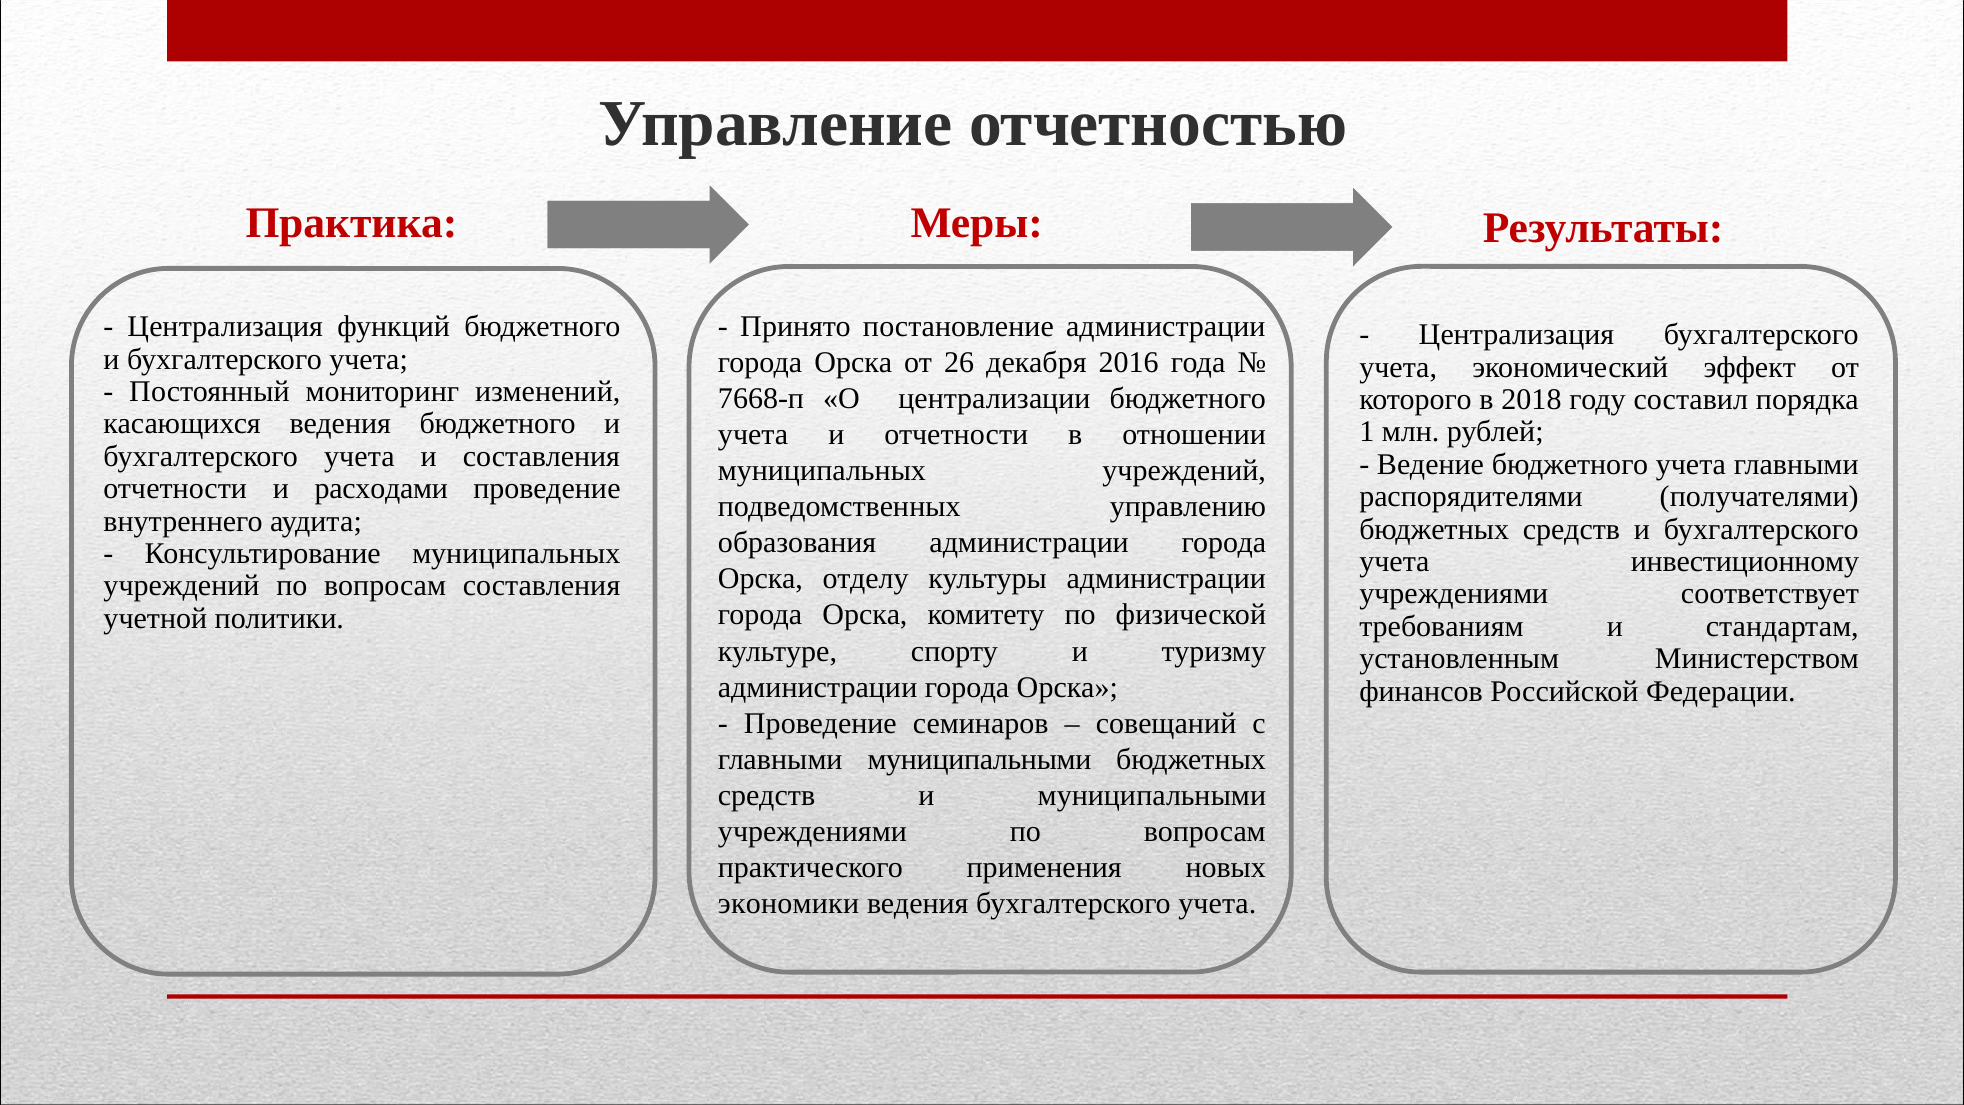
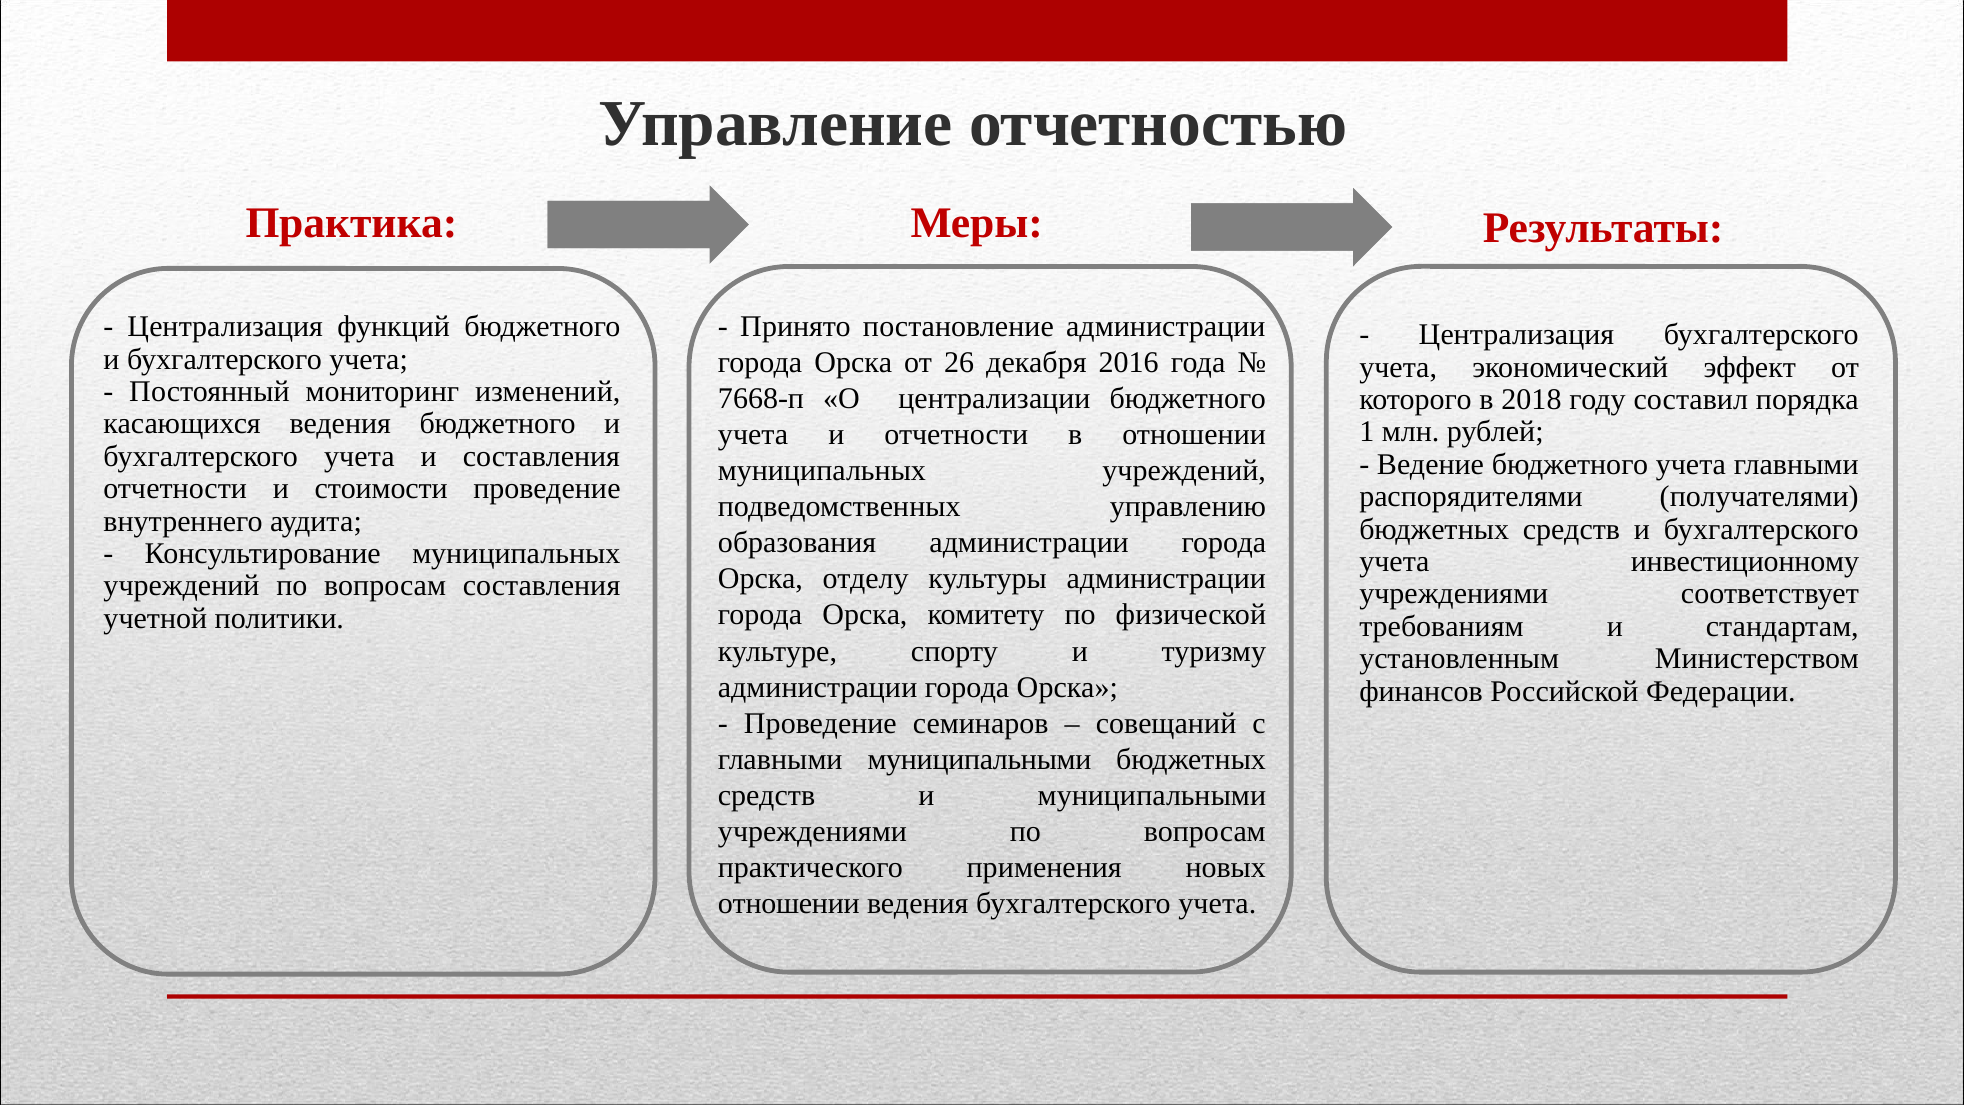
расходами: расходами -> стоимости (381, 489)
экономики: экономики -> отношении (789, 903)
